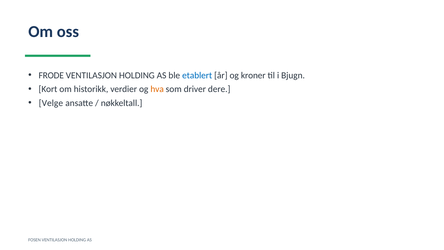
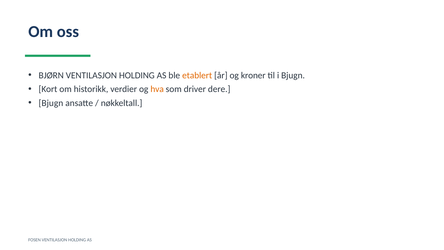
FRODE: FRODE -> BJØRN (51, 75)
etablert colour: blue -> orange (197, 75)
Velge: Velge -> Bjugn (51, 103)
